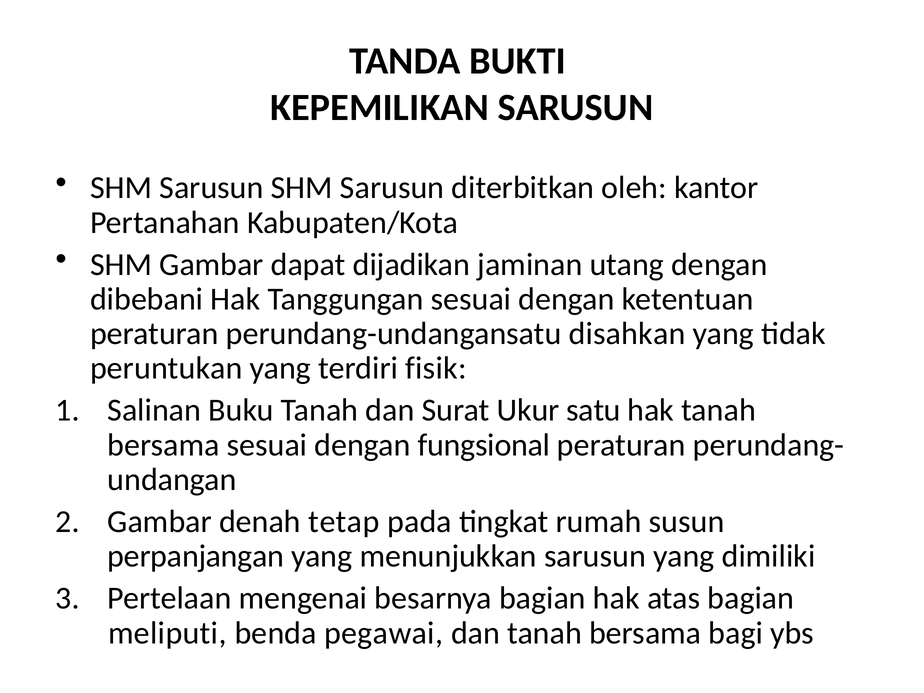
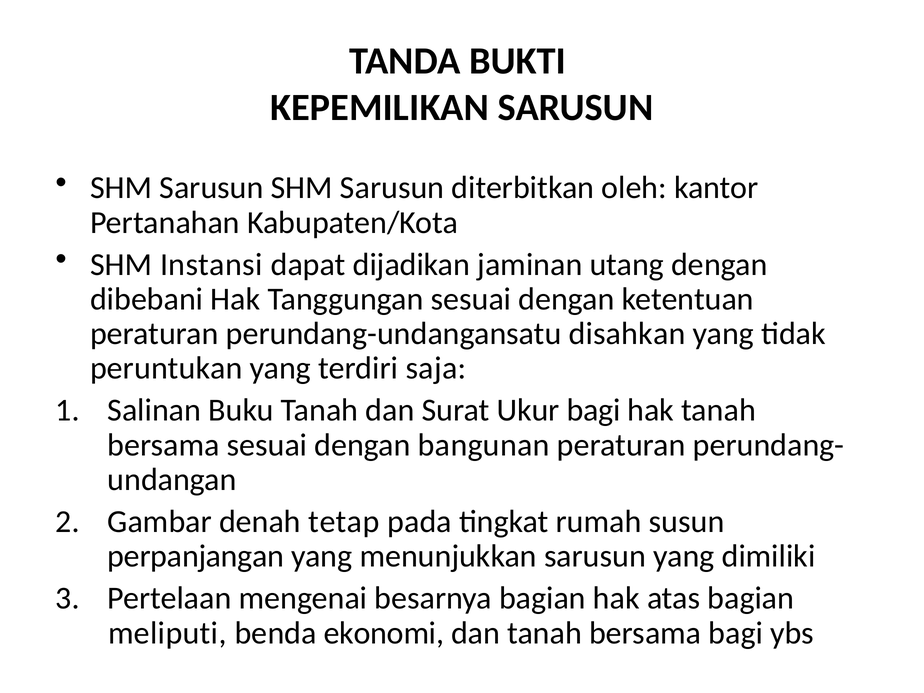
SHM Gambar: Gambar -> Instansi (211, 264)
fisik: fisik -> saja (436, 368)
Ukur satu: satu -> bagi (594, 410)
fungsional: fungsional -> bangunan (484, 445)
pegawai: pegawai -> ekonomi (384, 633)
